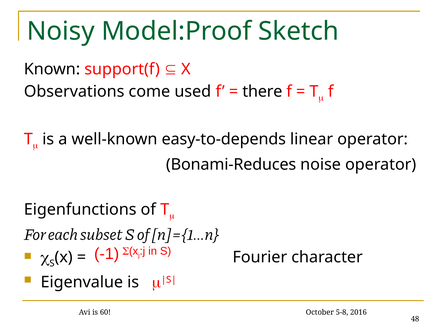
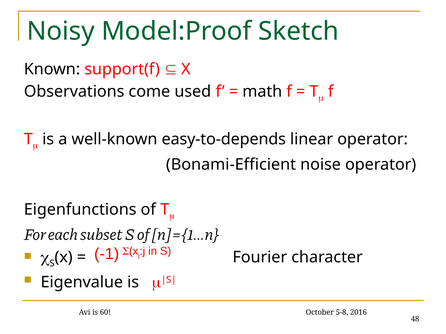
there: there -> math (262, 92)
Bonami-Reduces: Bonami-Reduces -> Bonami-Efficient (231, 165)
